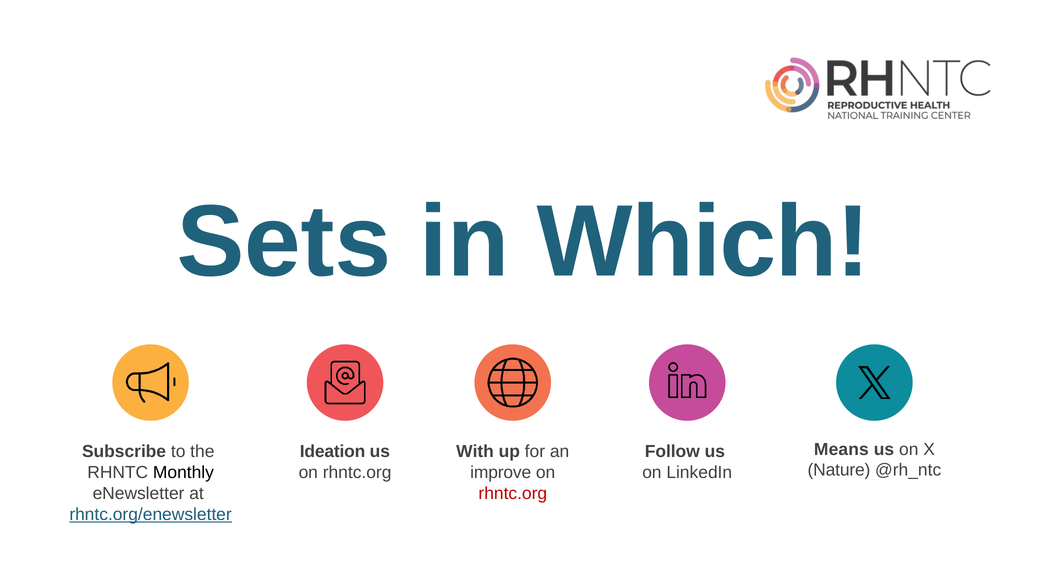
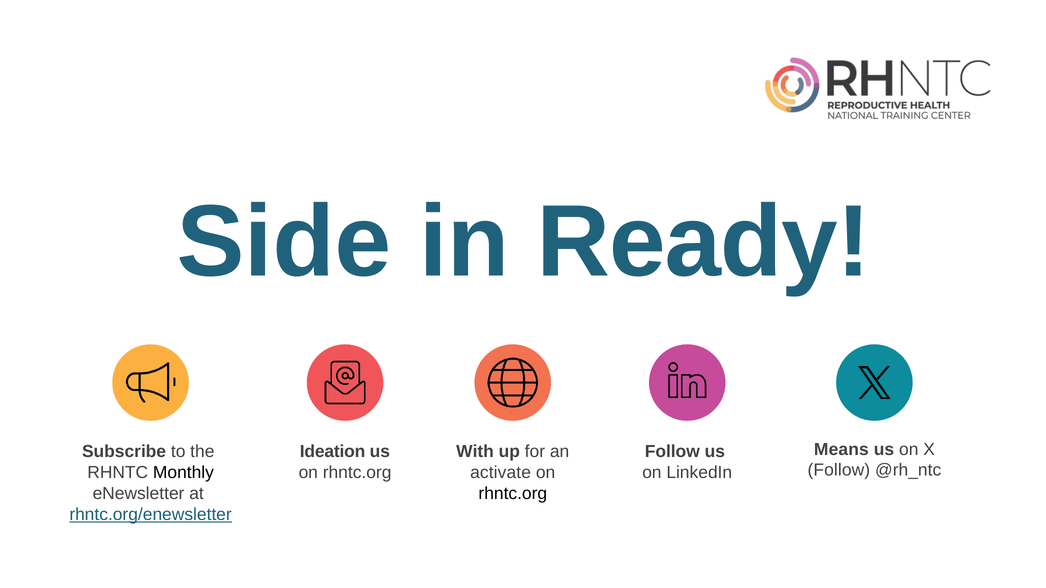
Sets: Sets -> Side (284, 242)
Which: Which -> Ready (704, 242)
Nature: Nature -> Follow (839, 471)
improve: improve -> activate (501, 473)
rhntc.org colour: red -> black (513, 494)
